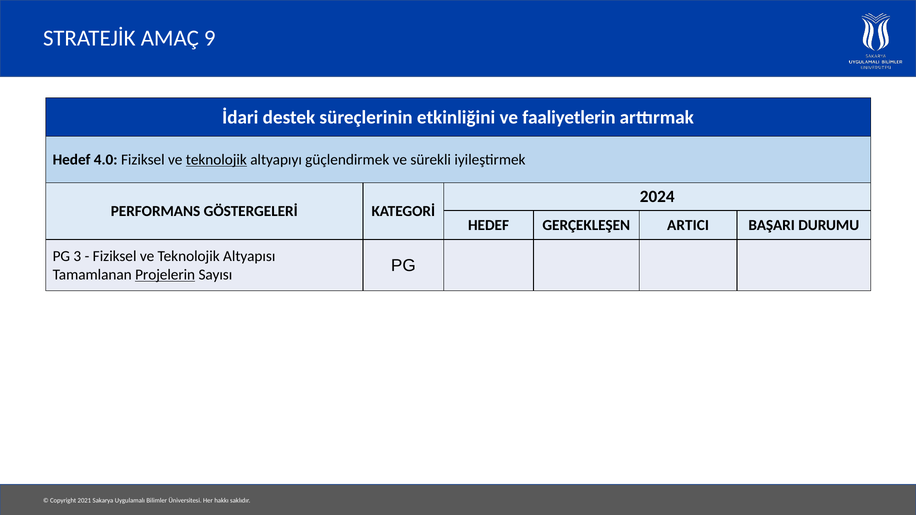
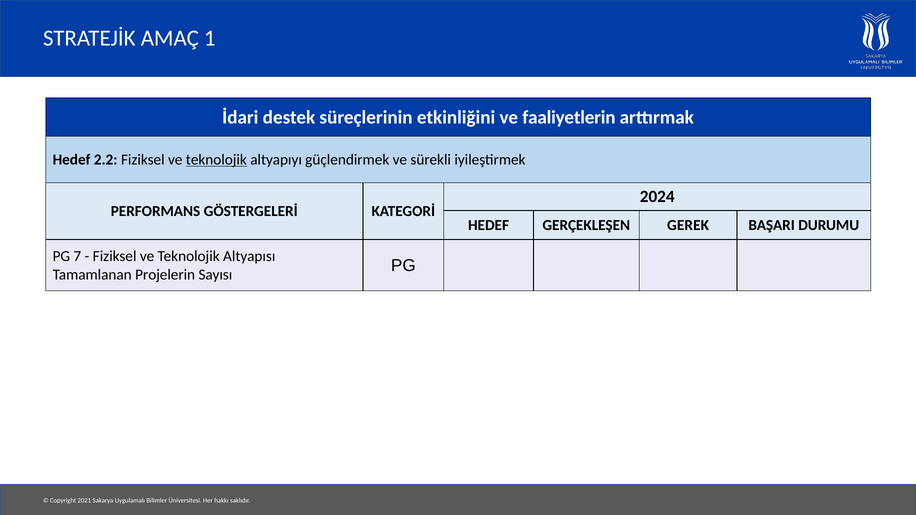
9: 9 -> 1 (210, 38)
4.0: 4.0 -> 2.2 (106, 160)
ARTICI: ARTICI -> GEREK (688, 225)
3: 3 -> 7 (77, 256)
Projelerin underline: present -> none (165, 275)
